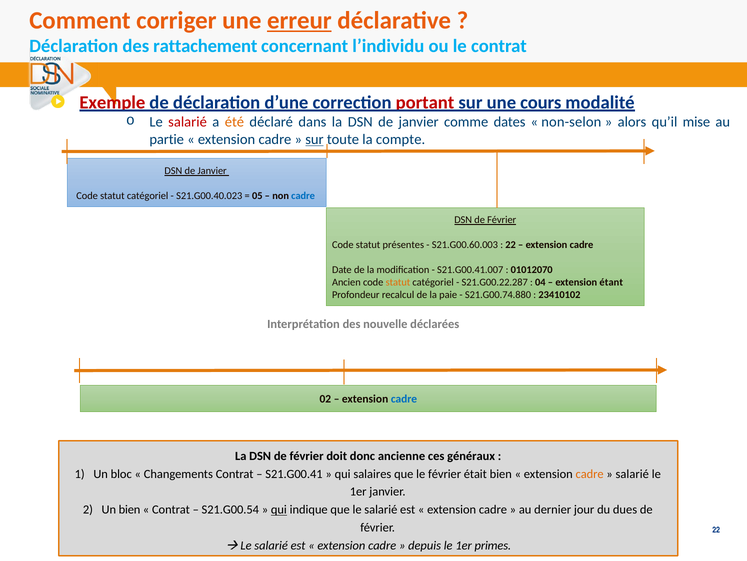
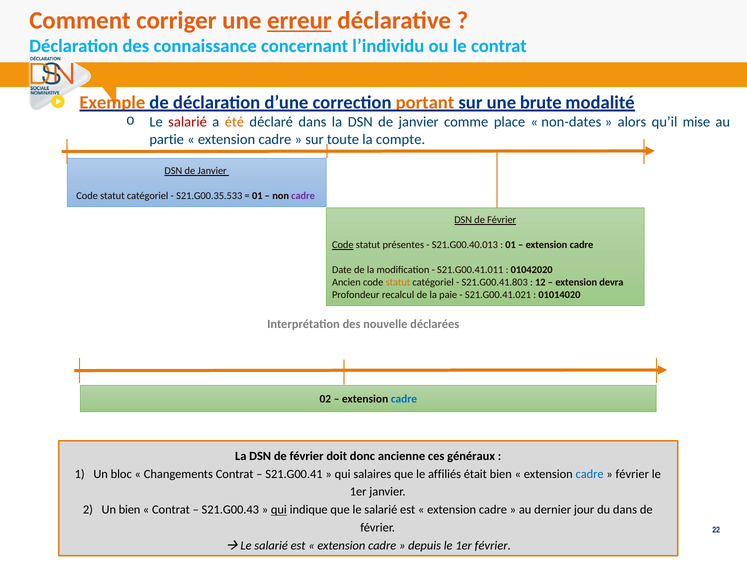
rattachement: rattachement -> connaissance (205, 46)
Exemple colour: red -> orange (112, 102)
portant colour: red -> orange (425, 102)
cours: cours -> brute (541, 102)
dates: dates -> place (509, 122)
non-selon: non-selon -> non-dates (571, 122)
sur underline: present -> none (314, 139)
S21.G00.40.023: S21.G00.40.023 -> S21.G00.35.533 (209, 195)
05: 05 -> 01 (257, 195)
cadre colour: blue -> purple (303, 195)
Code underline: none -> present (343, 245)
S21.G00.60.003: S21.G00.60.003 -> S21.G00.40.013 (465, 245)
22: 22 -> 01 (511, 245)
S21.G00.41.007: S21.G00.41.007 -> S21.G00.41.011 (470, 270)
01012070: 01012070 -> 01042020 (532, 270)
S21.G00.22.287: S21.G00.22.287 -> S21.G00.41.803 (495, 282)
04: 04 -> 12 (540, 282)
étant: étant -> devra (611, 282)
S21.G00.74.880: S21.G00.74.880 -> S21.G00.41.021 (498, 295)
23410102: 23410102 -> 01014020 (559, 295)
le février: février -> affiliés (445, 473)
cadre colour: orange -> blue (590, 473)
salarié: salarié -> février (632, 473)
S21.G00.54: S21.G00.54 -> S21.G00.43 (230, 509)
du dues: dues -> dans (625, 509)
1er primes: primes -> février (493, 545)
